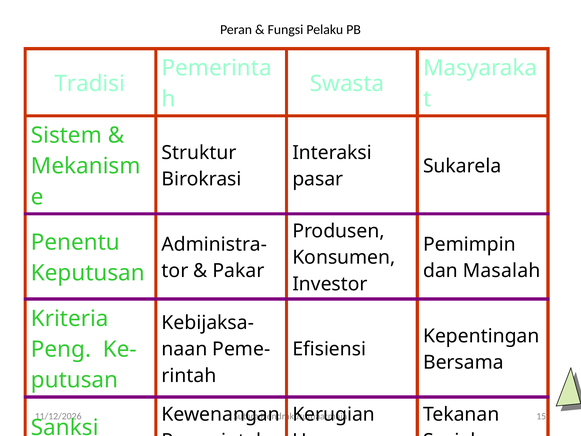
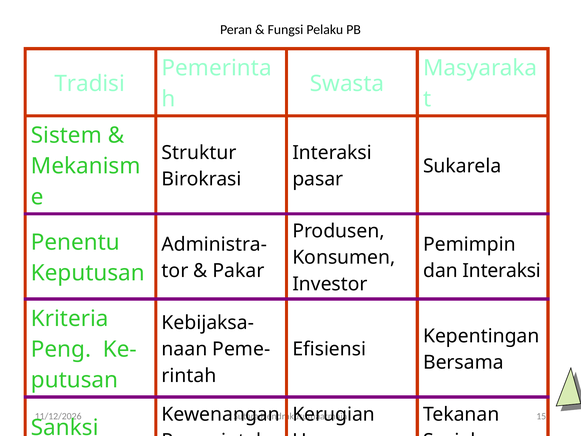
dan Masalah: Masalah -> Interaksi (502, 271)
